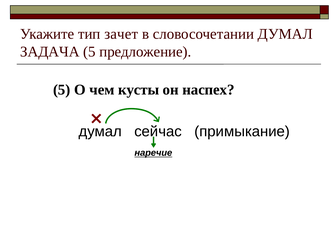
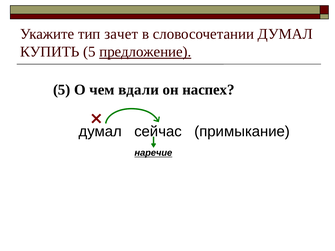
ЗАДАЧА: ЗАДАЧА -> КУПИТЬ (50, 52)
предложение underline: none -> present (145, 52)
кусты: кусты -> вдали (139, 90)
